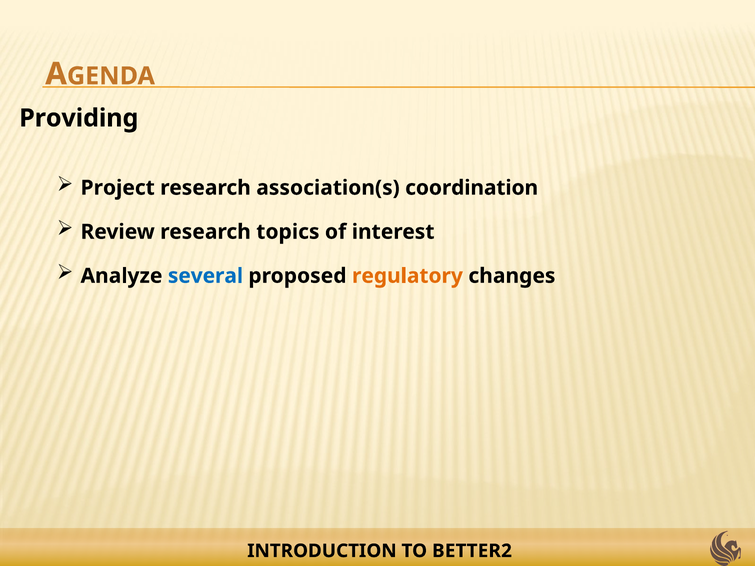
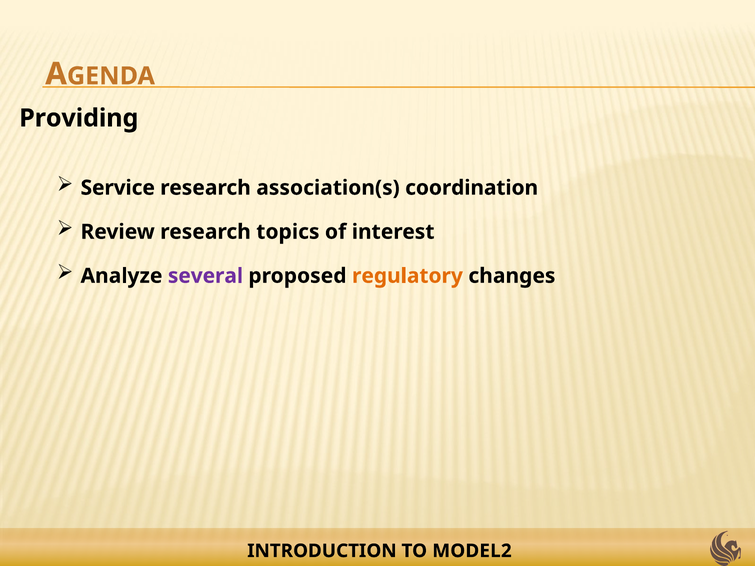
Project: Project -> Service (118, 188)
several colour: blue -> purple (205, 276)
BETTER2: BETTER2 -> MODEL2 (472, 551)
